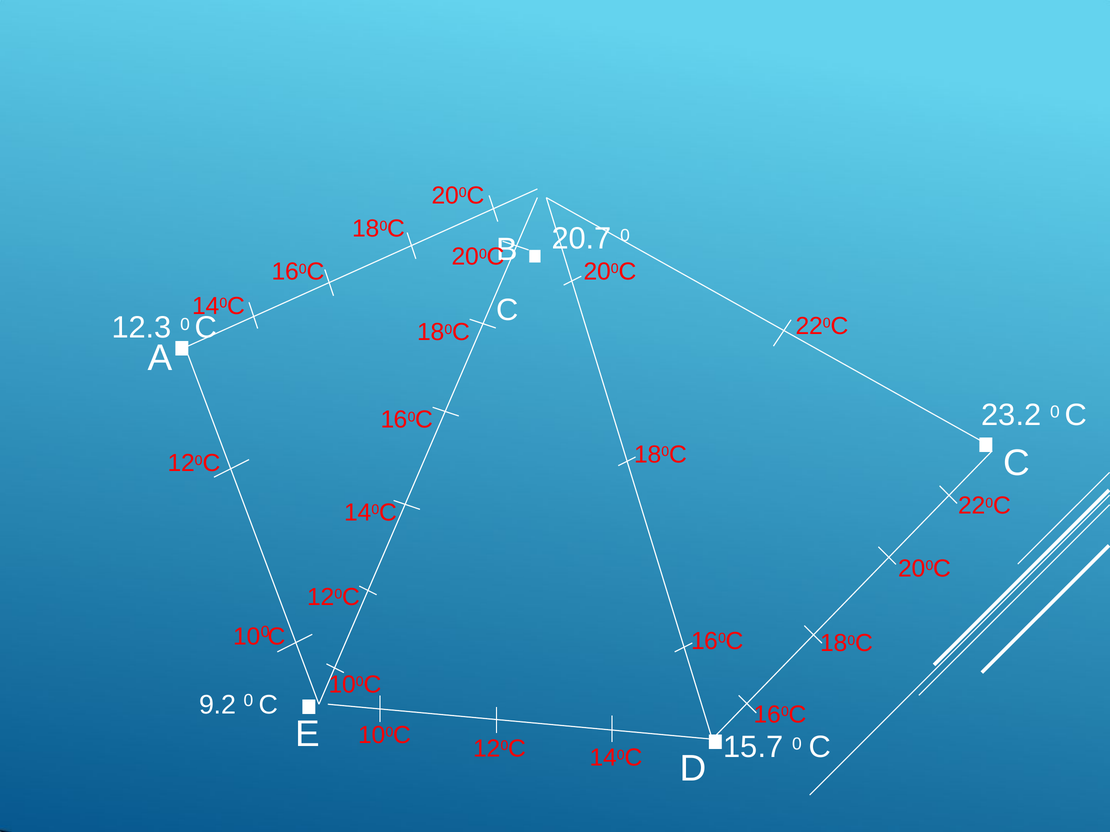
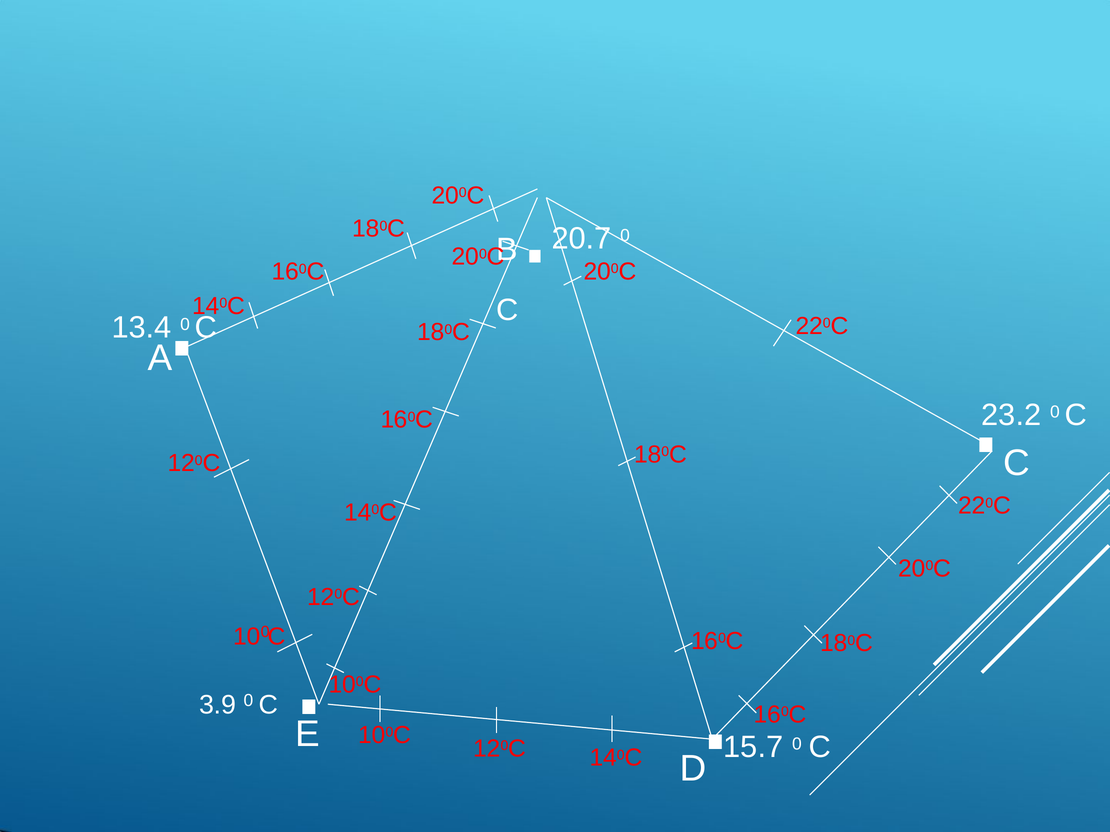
12.3: 12.3 -> 13.4 (142, 328)
9.2: 9.2 -> 3.9 (218, 705)
